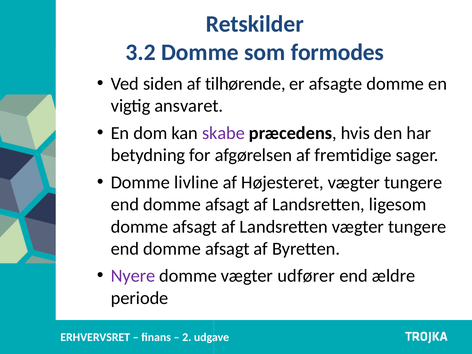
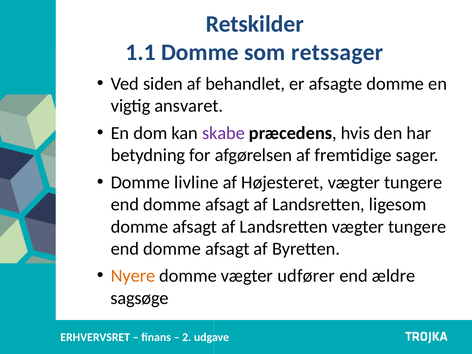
3.2: 3.2 -> 1.1 (141, 52)
formodes: formodes -> retssager (337, 52)
tilhørende: tilhørende -> behandlet (245, 84)
Nyere colour: purple -> orange (133, 276)
periode: periode -> sagsøge (140, 298)
